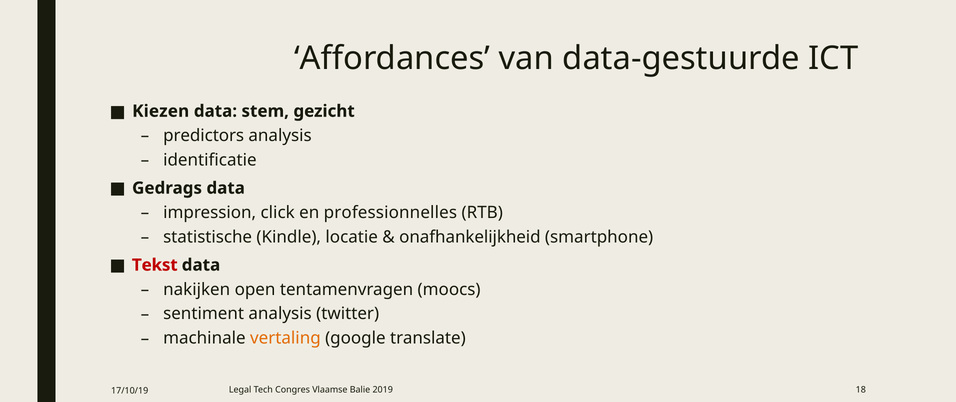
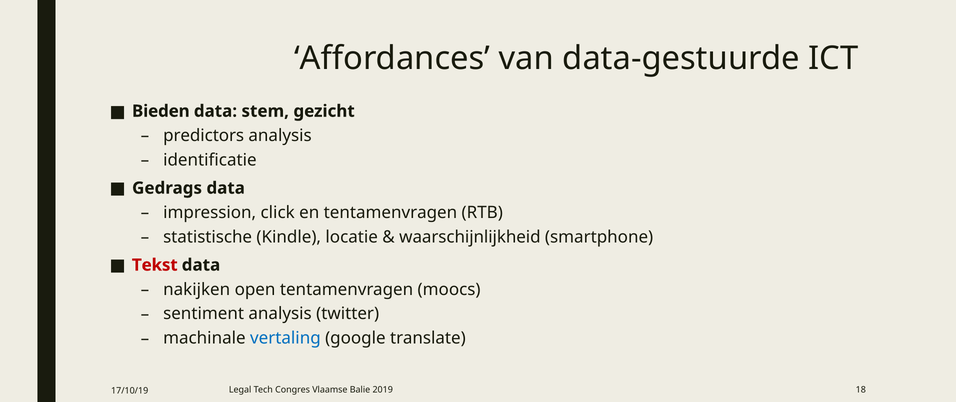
Kiezen: Kiezen -> Bieden (161, 111)
en professionnelles: professionnelles -> tentamenvragen (390, 212)
onafhankelijkheid: onafhankelijkheid -> waarschijnlijkheid (470, 237)
vertaling colour: orange -> blue (285, 338)
